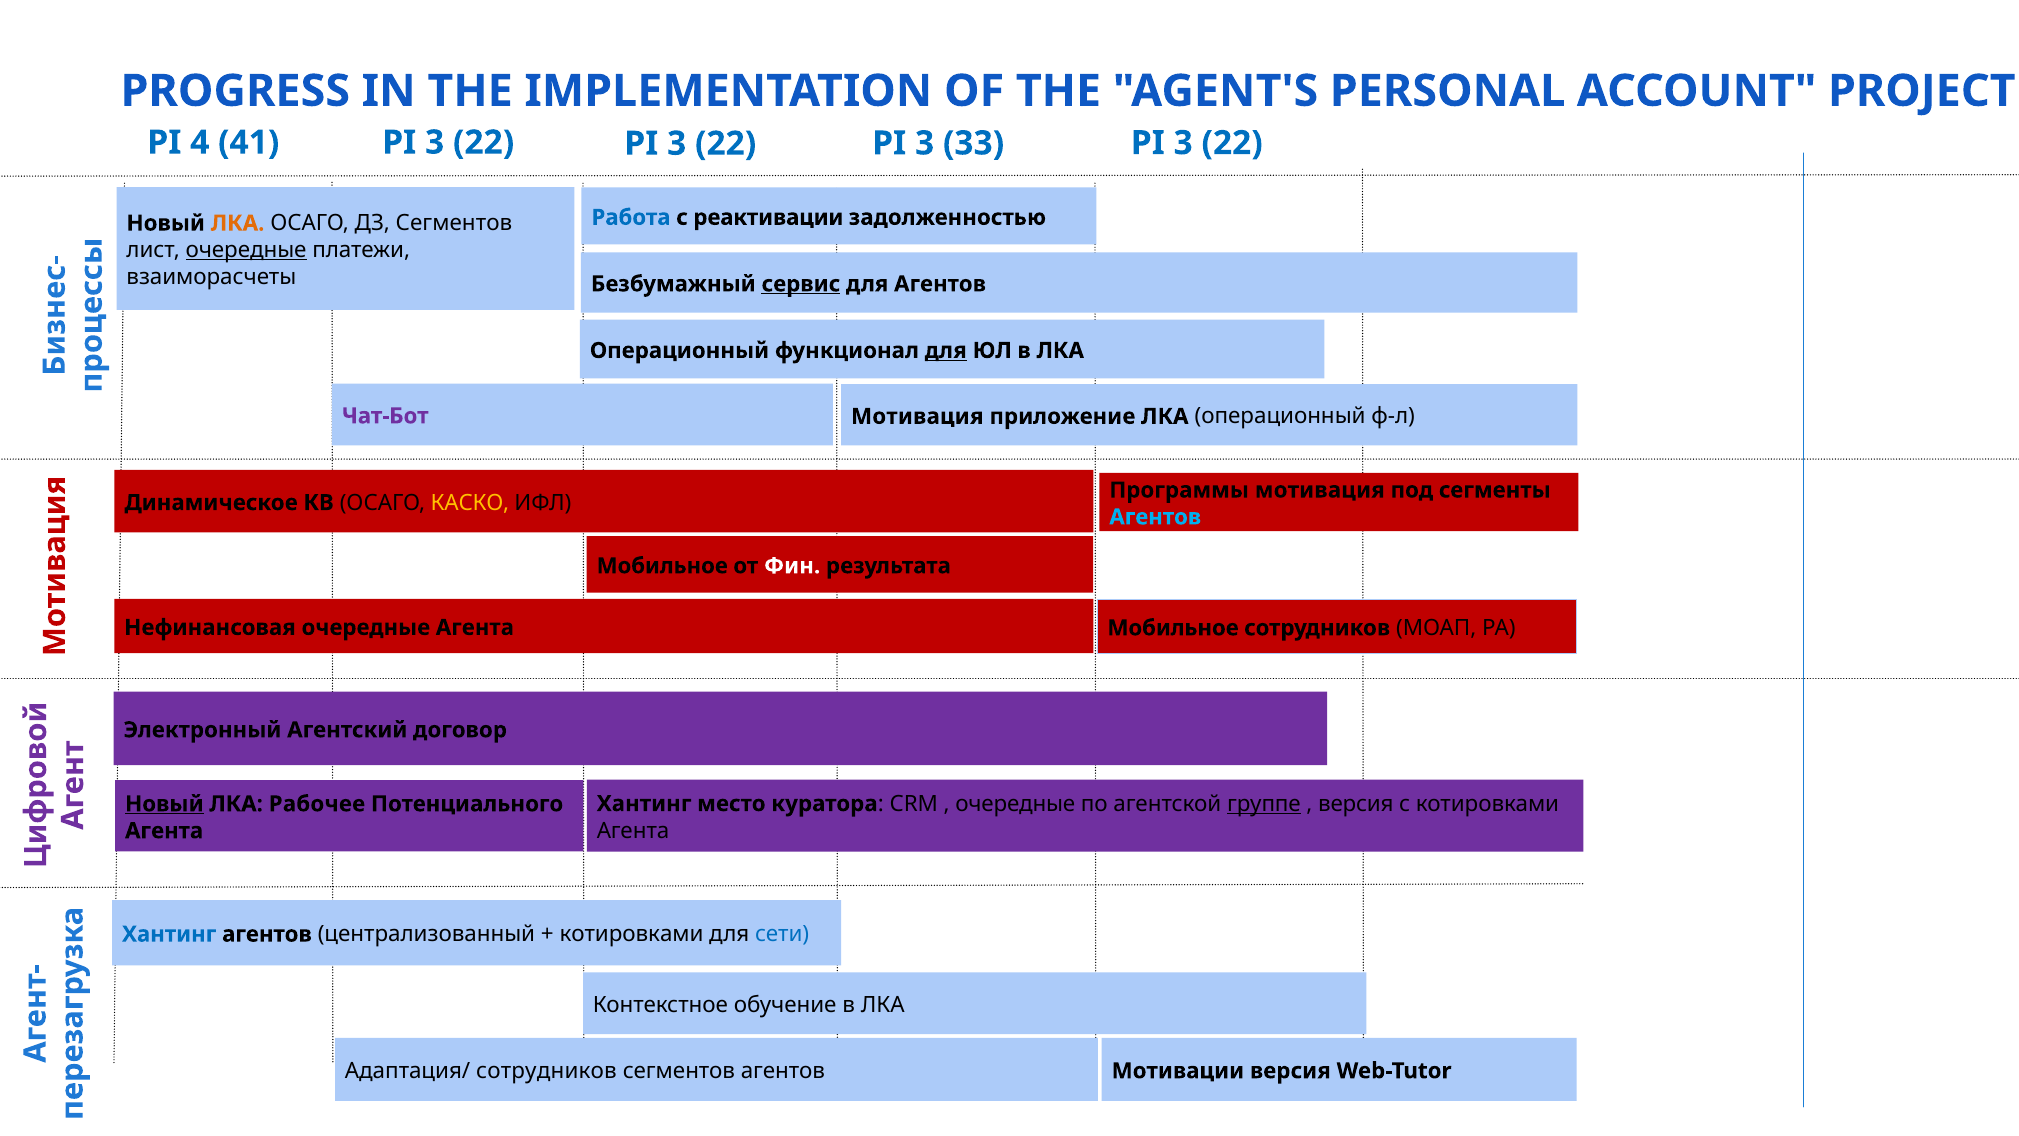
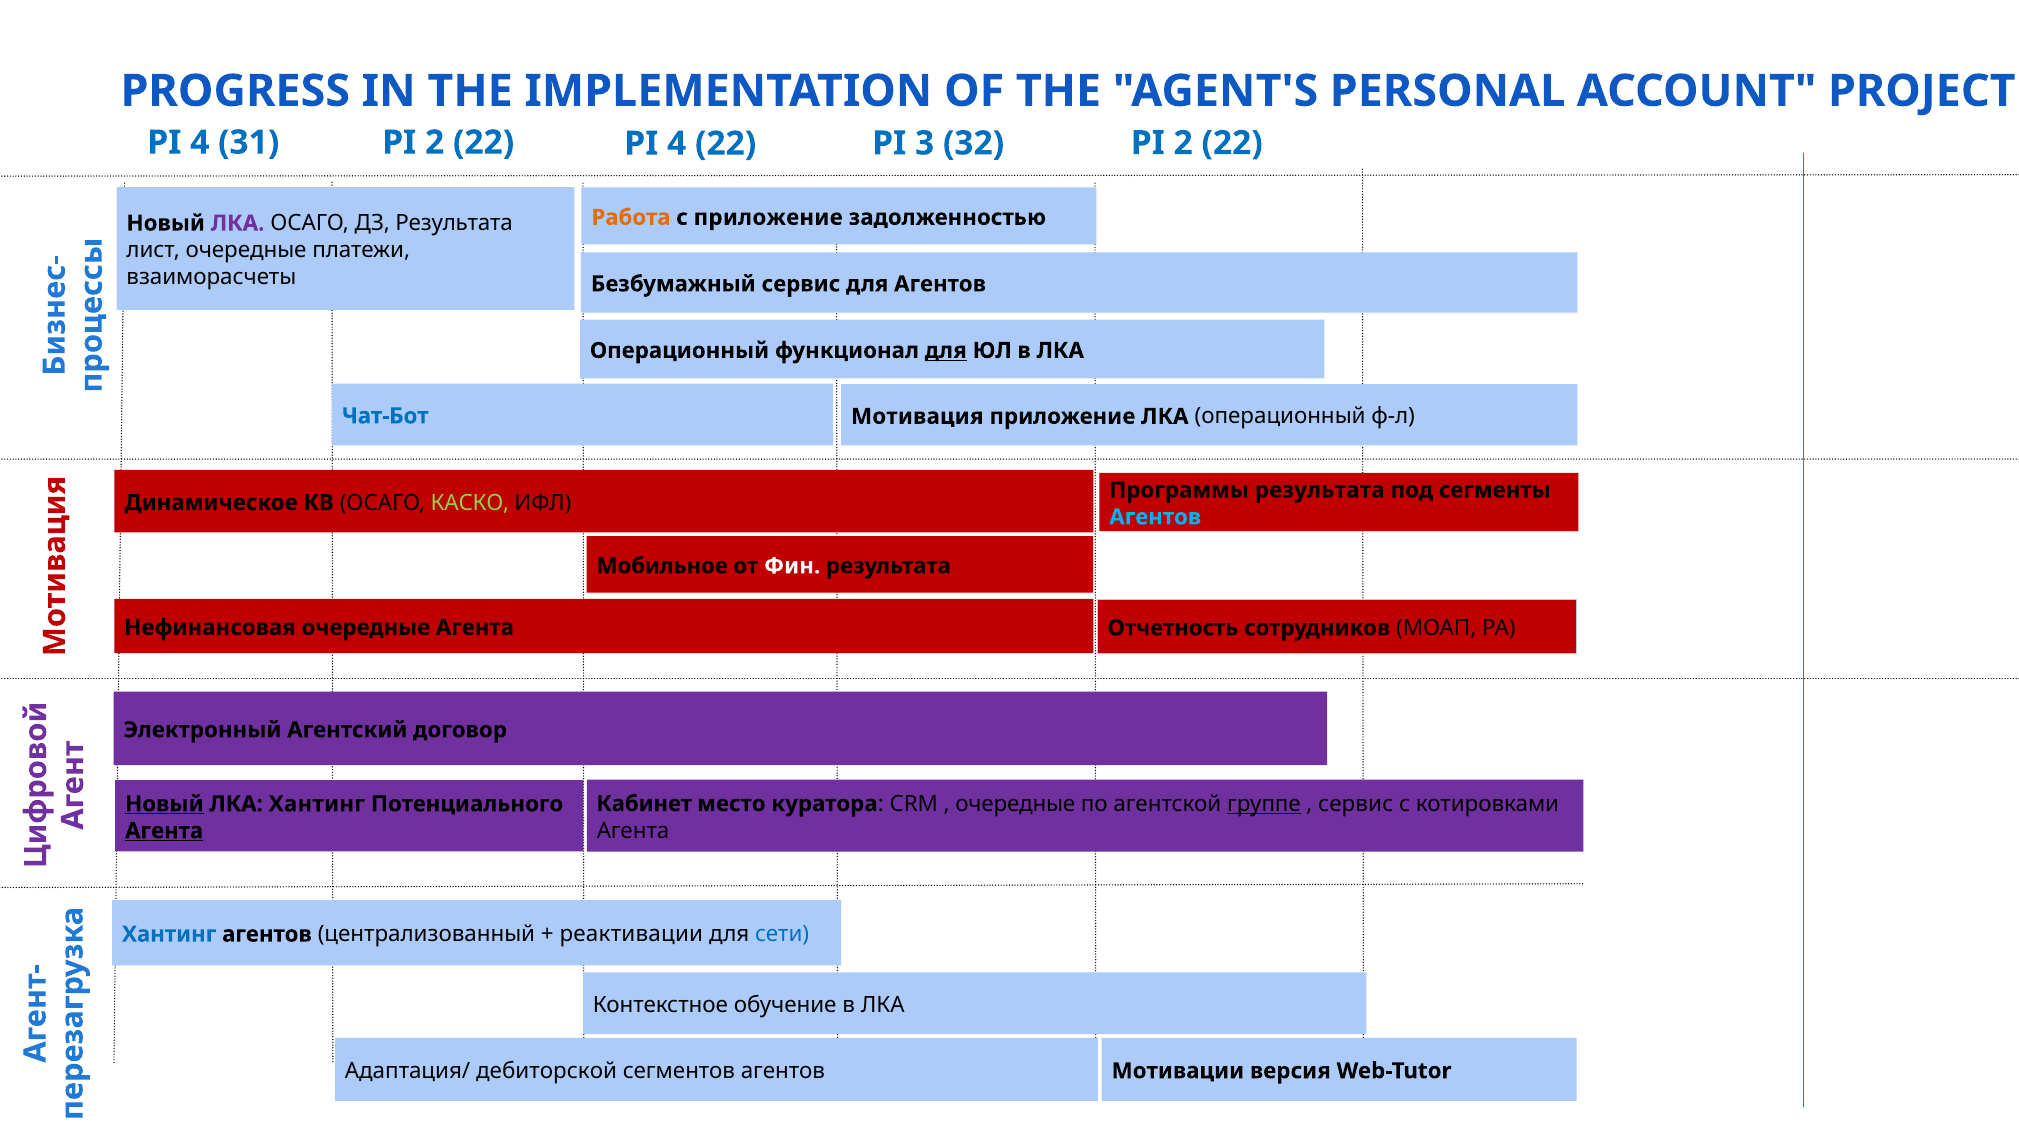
41: 41 -> 31 (249, 142)
3: 3 -> 2 (435, 142)
3: 3 -> 4 (677, 144)
33: 33 -> 32 (974, 143)
3: 3 -> 2 (1183, 143)
Работа colour: blue -> orange (631, 217)
с реактивации: реактивации -> приложение (768, 217)
ЛКА colour: orange -> purple (238, 223)
ДЗ Сегментов: Сегментов -> Результата (454, 223)
очередные underline: present -> none (246, 250)
сервис underline: present -> none (801, 284)
Чат-Бот colour: purple -> blue (385, 416)
Программы мотивация: мотивация -> результата (1320, 490)
КАСКО colour: yellow -> light green (470, 503)
Агента Мобильное: Мобильное -> Отчетность (1173, 628)
Хантинг: Хантинг -> Кабинет (644, 804)
версия: версия -> сервис (1356, 804)
ЛКА Рабочее: Рабочее -> Хантинг (317, 804)
Агента underline: none -> present (164, 831)
котировками: котировками -> реактивации (631, 934)
Адаптация/ сотрудников: сотрудников -> дебиторской (547, 1071)
